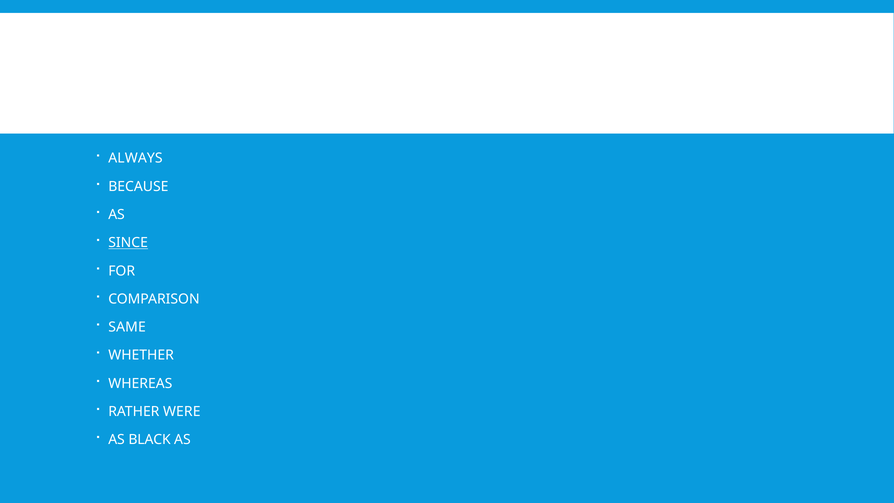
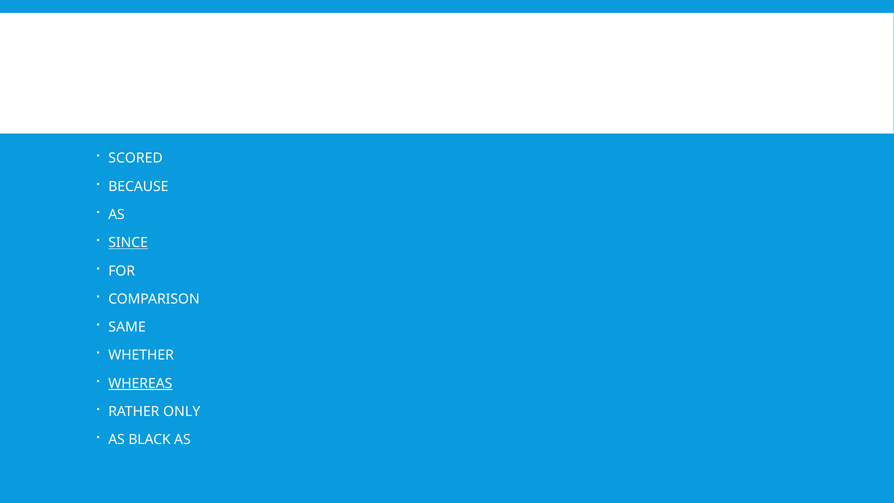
ALWAYS: ALWAYS -> SCORED (136, 158)
WHEREAS underline: none -> present (140, 383)
WERE: WERE -> ONLY (182, 412)
